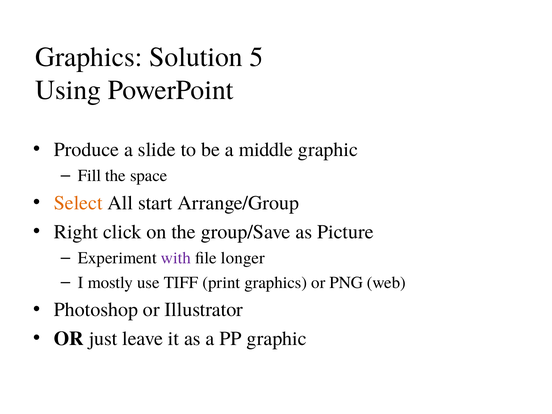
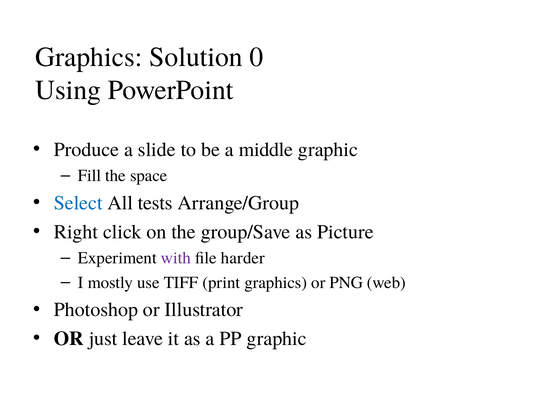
5: 5 -> 0 (257, 57)
Select colour: orange -> blue (78, 203)
start: start -> tests (155, 203)
longer: longer -> harder (243, 258)
